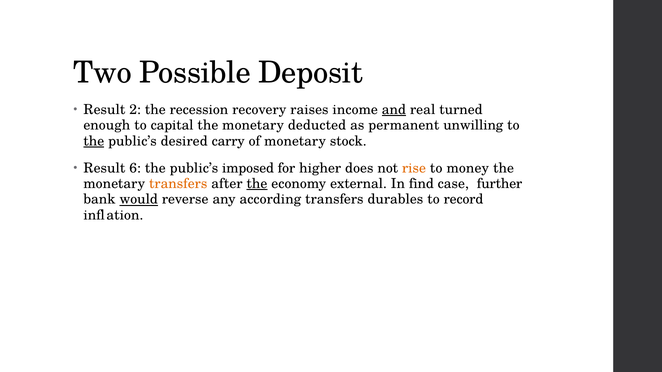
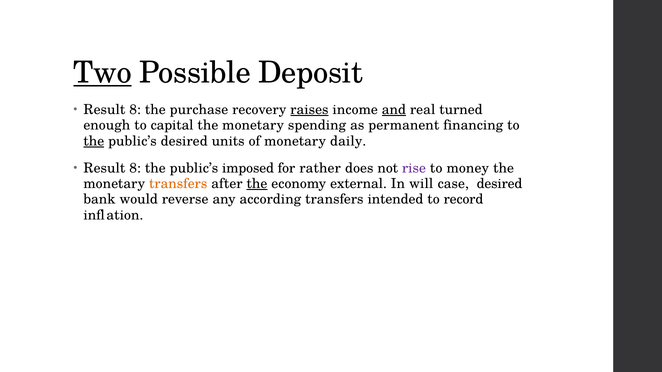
Two underline: none -> present (103, 73)
2: 2 -> 8 (135, 110)
recession: recession -> purchase (199, 110)
raises underline: none -> present (309, 110)
deducted: deducted -> spending (317, 126)
unwilling: unwilling -> financing (473, 126)
carry: carry -> units (228, 141)
stock: stock -> daily (348, 141)
6: 6 -> 8 (135, 168)
higher: higher -> rather (320, 168)
rise colour: orange -> purple (414, 168)
find: find -> will (421, 184)
case further: further -> desired (500, 184)
would underline: present -> none (139, 200)
durables: durables -> intended (395, 200)
